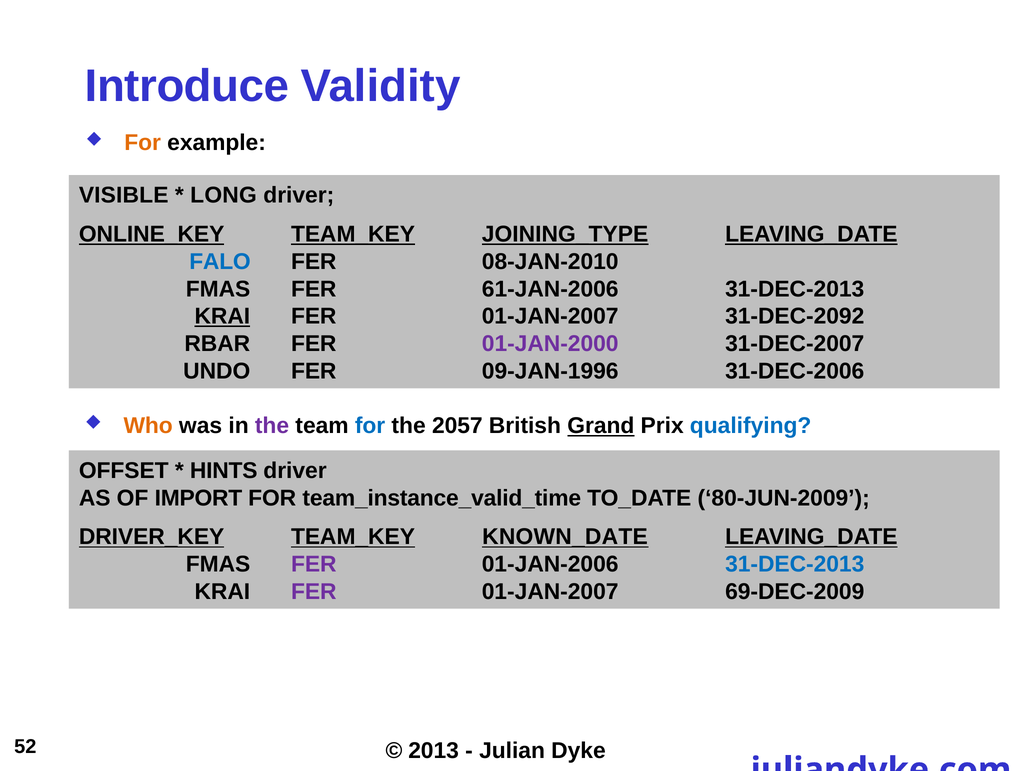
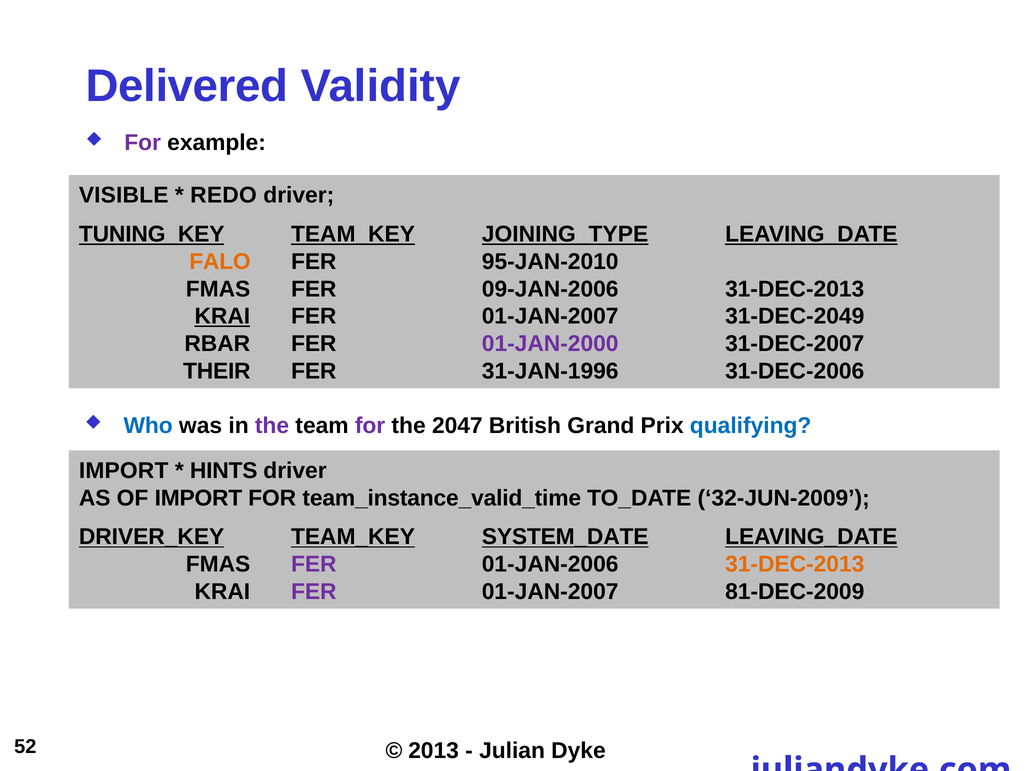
Introduce: Introduce -> Delivered (187, 86)
For colour: orange -> purple (143, 143)
LONG: LONG -> REDO (224, 195)
ONLINE_KEY: ONLINE_KEY -> TUNING_KEY (152, 234)
FALO colour: blue -> orange (220, 262)
08-JAN-2010: 08-JAN-2010 -> 95-JAN-2010 (550, 262)
61-JAN-2006: 61-JAN-2006 -> 09-JAN-2006 (550, 289)
31-DEC-2092: 31-DEC-2092 -> 31-DEC-2049 (795, 316)
UNDO: UNDO -> THEIR (217, 371)
09-JAN-1996: 09-JAN-1996 -> 31-JAN-1996 (550, 371)
Who colour: orange -> blue (148, 426)
for colour: blue -> purple (370, 426)
2057: 2057 -> 2047 (457, 426)
Grand underline: present -> none (601, 426)
OFFSET: OFFSET -> IMPORT (124, 471)
80-JUN-2009: 80-JUN-2009 -> 32-JUN-2009 (784, 498)
KNOWN_DATE: KNOWN_DATE -> SYSTEM_DATE (565, 537)
31-DEC-2013 colour: blue -> orange (795, 564)
69-DEC-2009: 69-DEC-2009 -> 81-DEC-2009 (795, 592)
